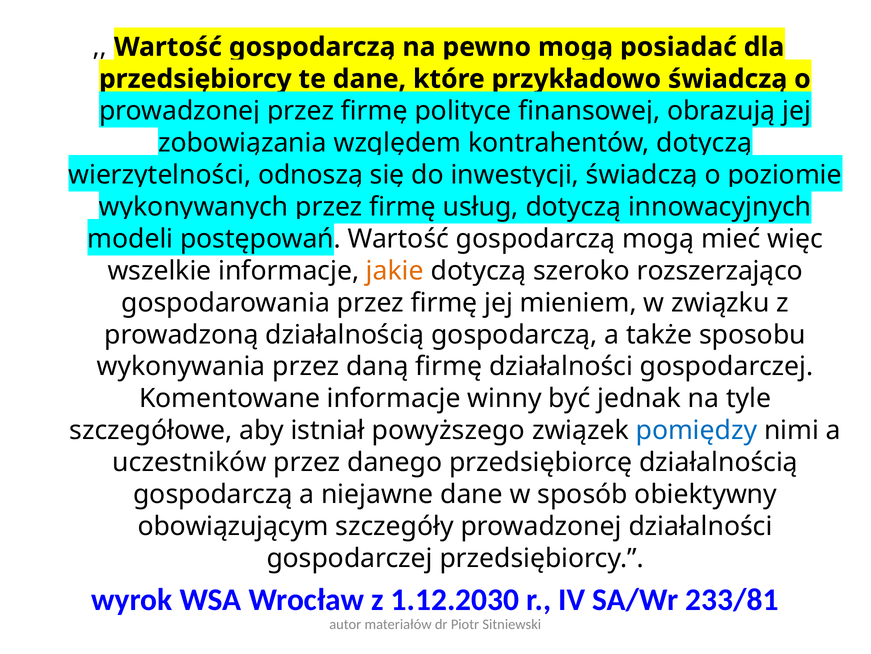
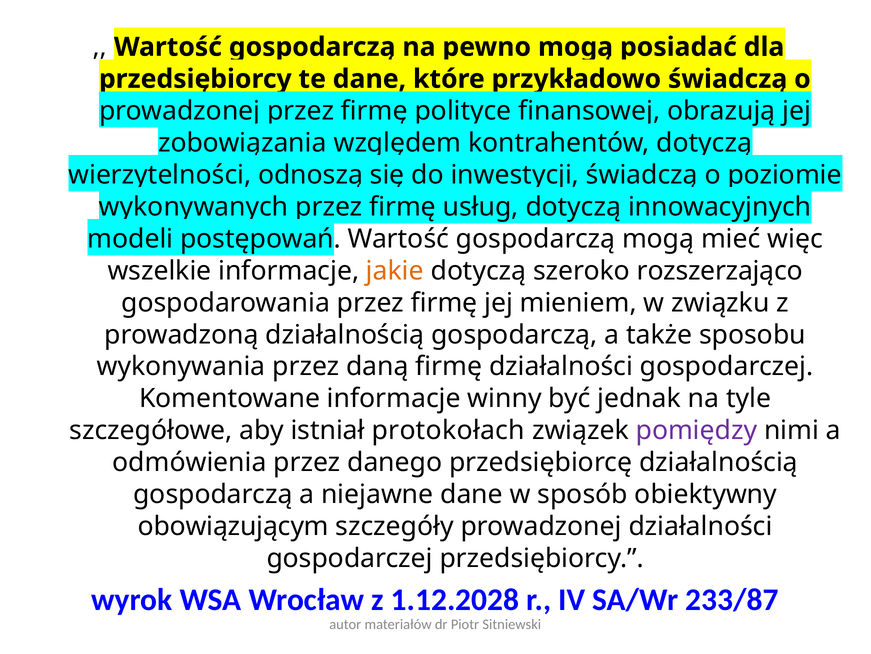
powyższego: powyższego -> protokołach (448, 430)
pomiędzy colour: blue -> purple (696, 430)
uczestników: uczestników -> odmówienia (189, 462)
1.12.2030: 1.12.2030 -> 1.12.2028 (455, 599)
233/81: 233/81 -> 233/87 (732, 599)
